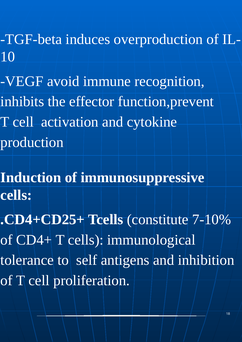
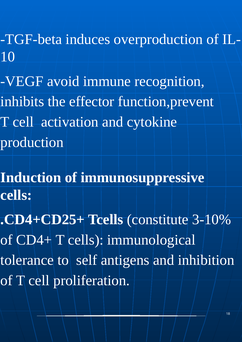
7-10%: 7-10% -> 3-10% (212, 220)
